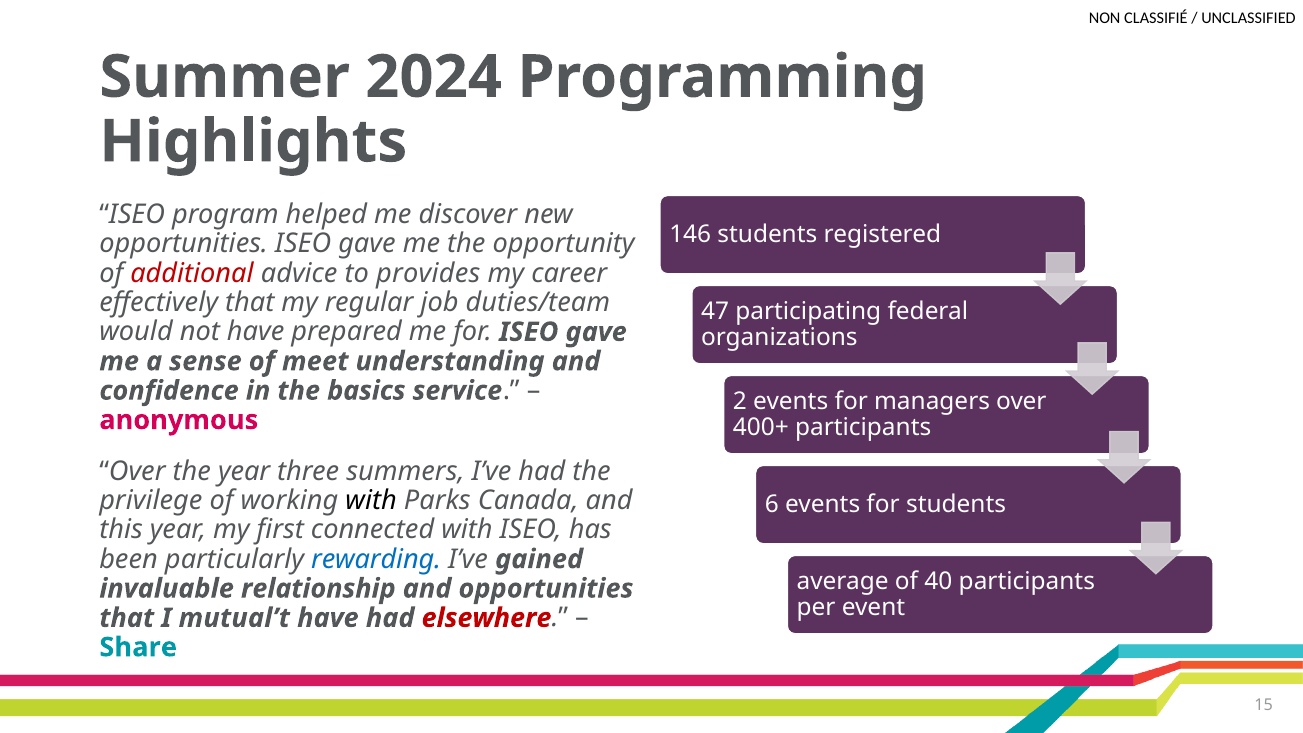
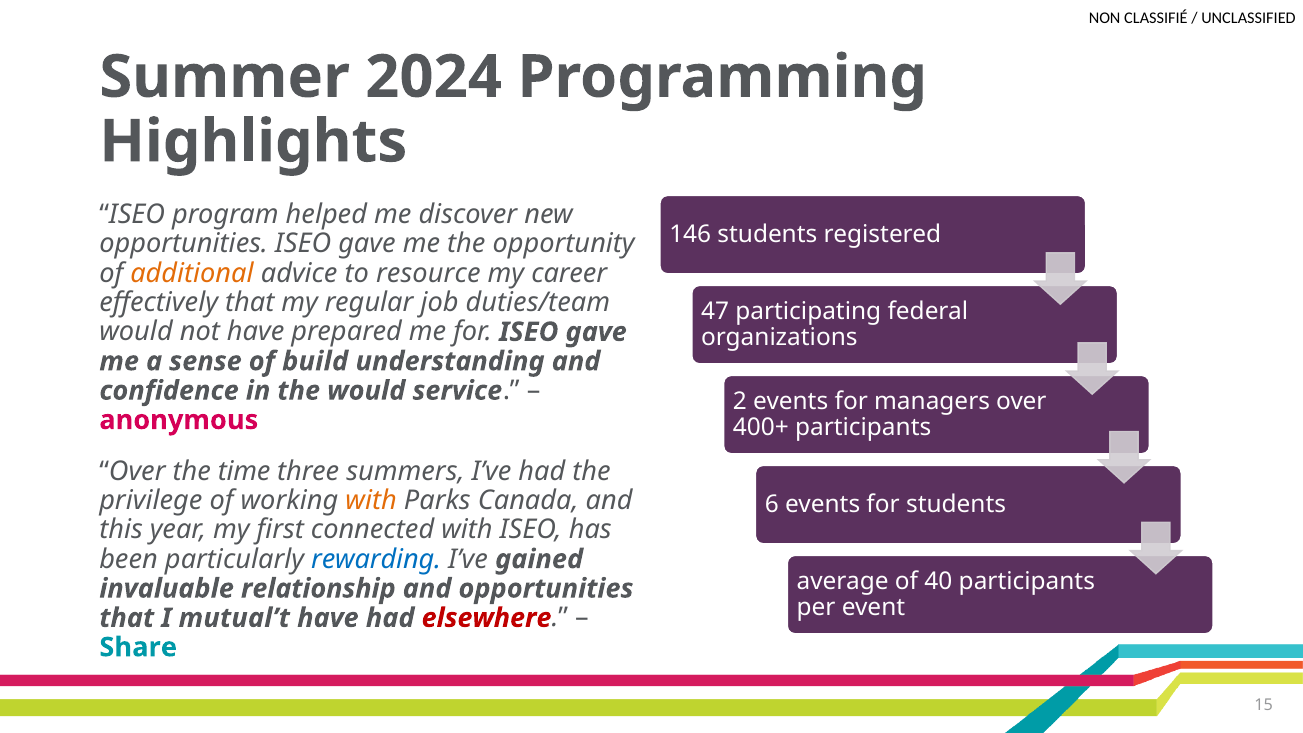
additional colour: red -> orange (192, 273)
provides: provides -> resource (428, 273)
meet: meet -> build (315, 361)
the basics: basics -> would (366, 391)
the year: year -> time (244, 471)
with colour: black -> orange (371, 500)
